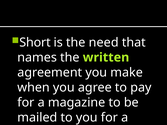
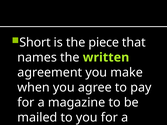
need: need -> piece (104, 42)
